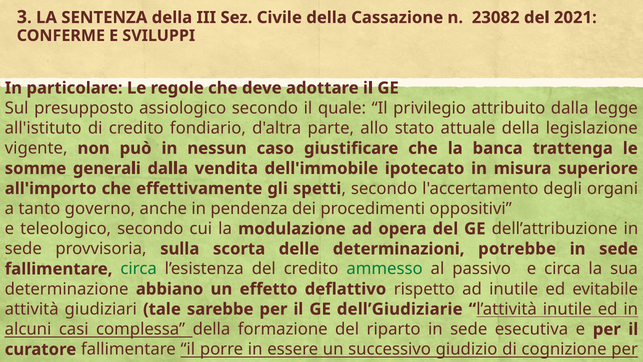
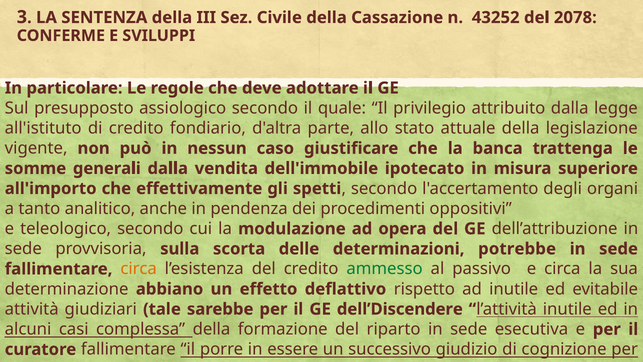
23082: 23082 -> 43252 (496, 18)
2021: 2021 -> 2078 (575, 18)
governo: governo -> analitico (100, 209)
circa colour: green -> orange (139, 269)
dell’Giudiziarie: dell’Giudiziarie -> dell’Discendere (400, 309)
